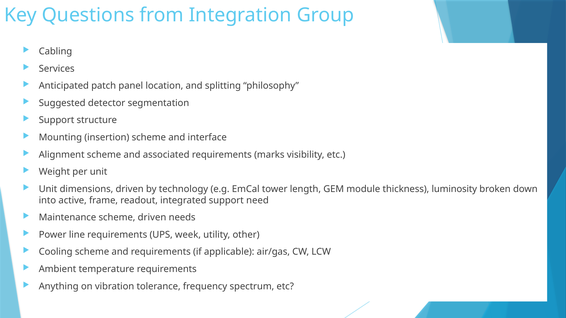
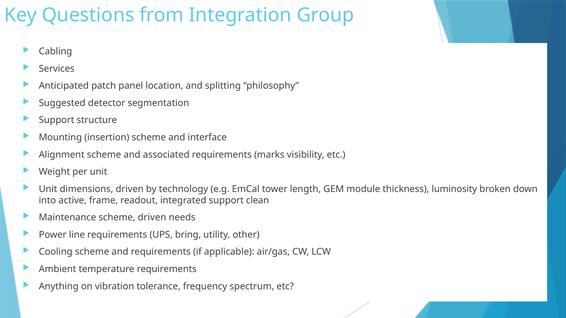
need: need -> clean (258, 201)
week: week -> bring (188, 235)
